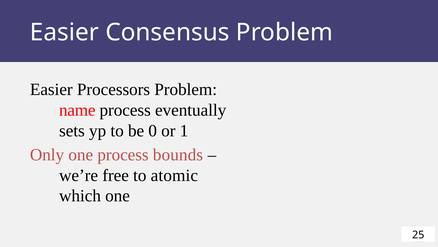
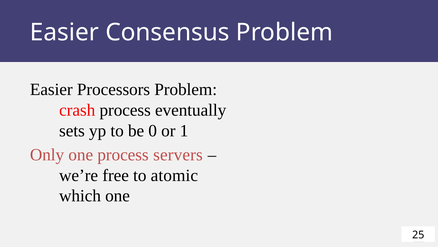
name: name -> crash (77, 110)
bounds: bounds -> servers (178, 155)
